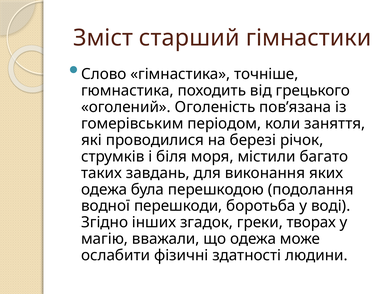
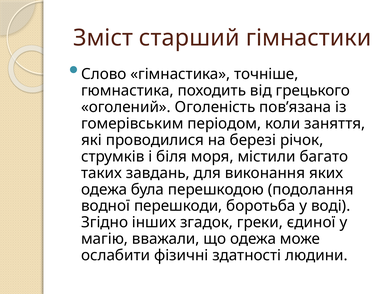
творах: творах -> єдиної (311, 222)
